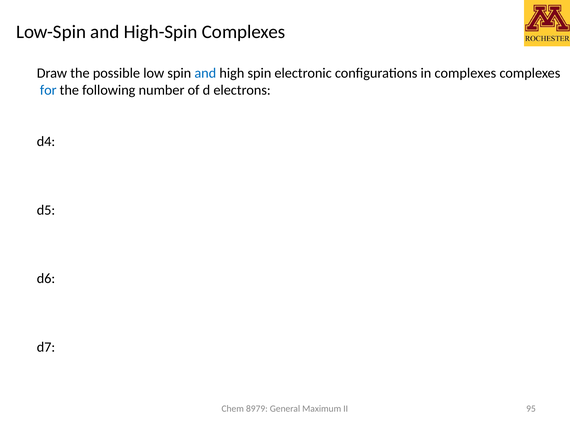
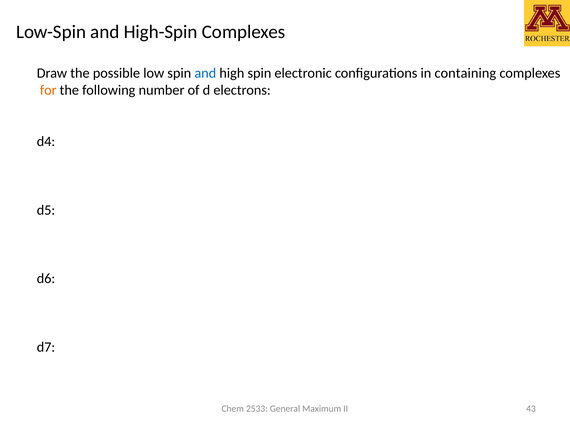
in complexes: complexes -> containing (465, 73)
for colour: blue -> orange (48, 90)
8979: 8979 -> 2533 (257, 408)
95: 95 -> 43 (531, 408)
